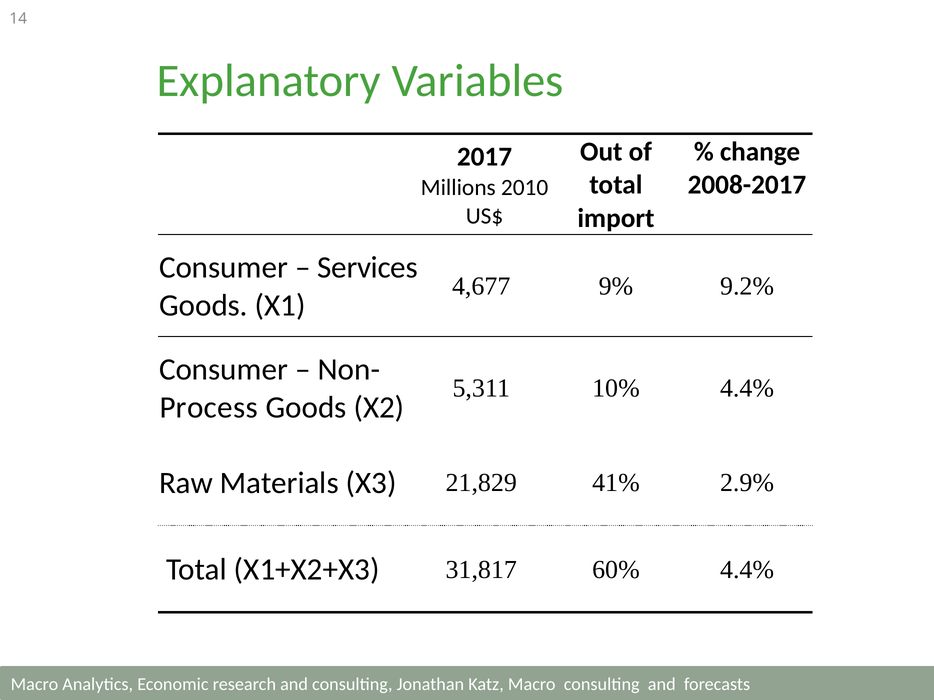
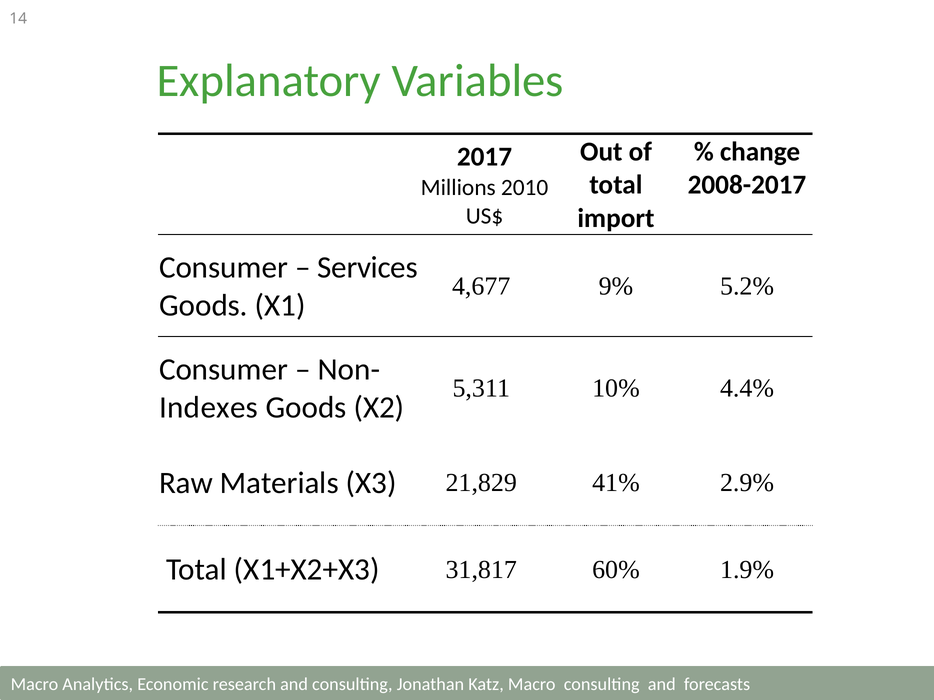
9.2%: 9.2% -> 5.2% (747, 287)
Process: Process -> Indexes (209, 408)
60% 4.4%: 4.4% -> 1.9% (747, 570)
